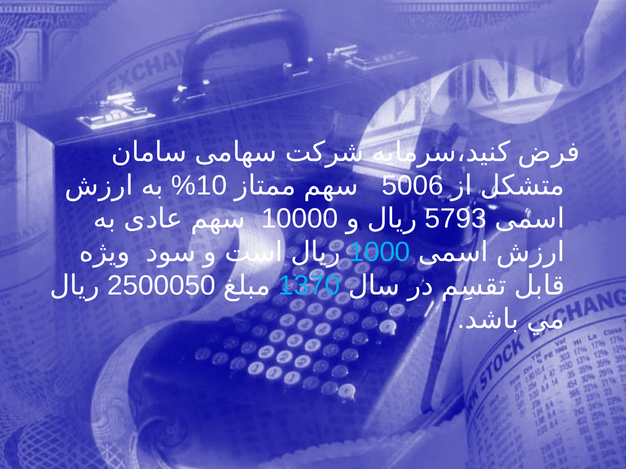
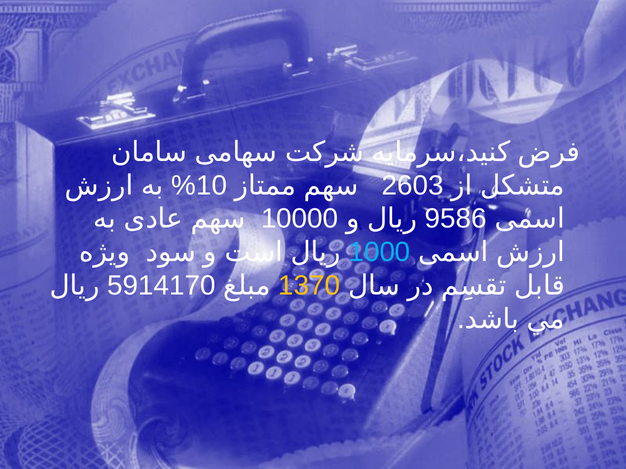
5006: 5006 -> 2603 (413, 186)
5793: 5793 -> 9586 (456, 219)
2500050: 2500050 -> 5914170 (161, 286)
1370 colour: light blue -> yellow (309, 286)
